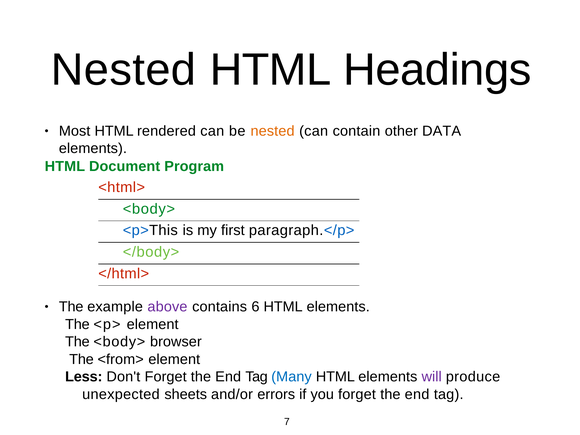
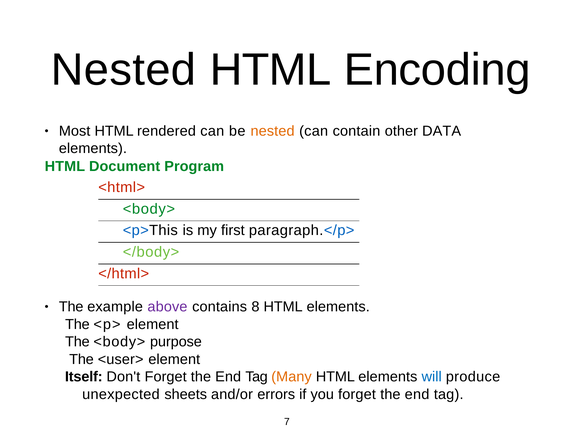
Headings: Headings -> Encoding (437, 70)
6: 6 -> 8 (255, 307)
browser: browser -> purpose (176, 342)
<from>: <from> -> <user> (121, 359)
Less: Less -> Itself (84, 377)
Many colour: blue -> orange (291, 377)
will colour: purple -> blue (432, 377)
